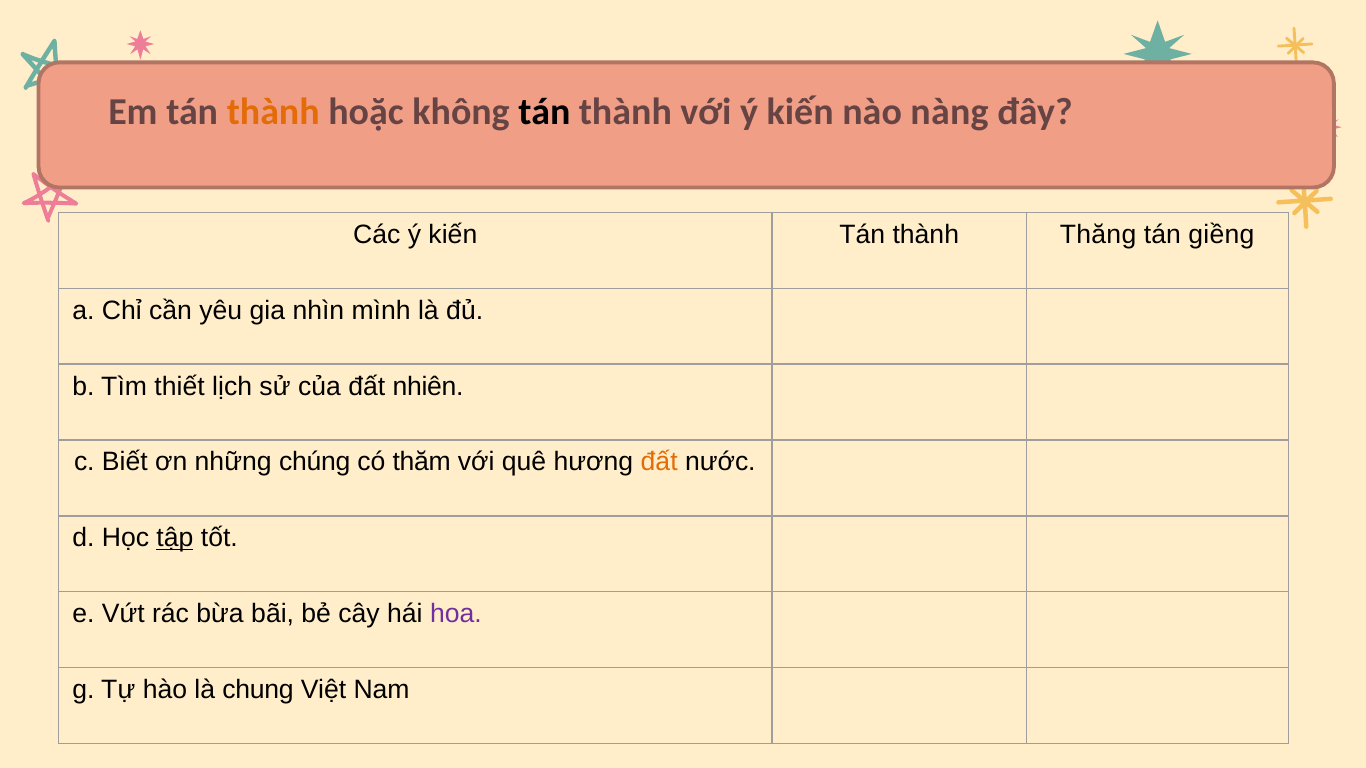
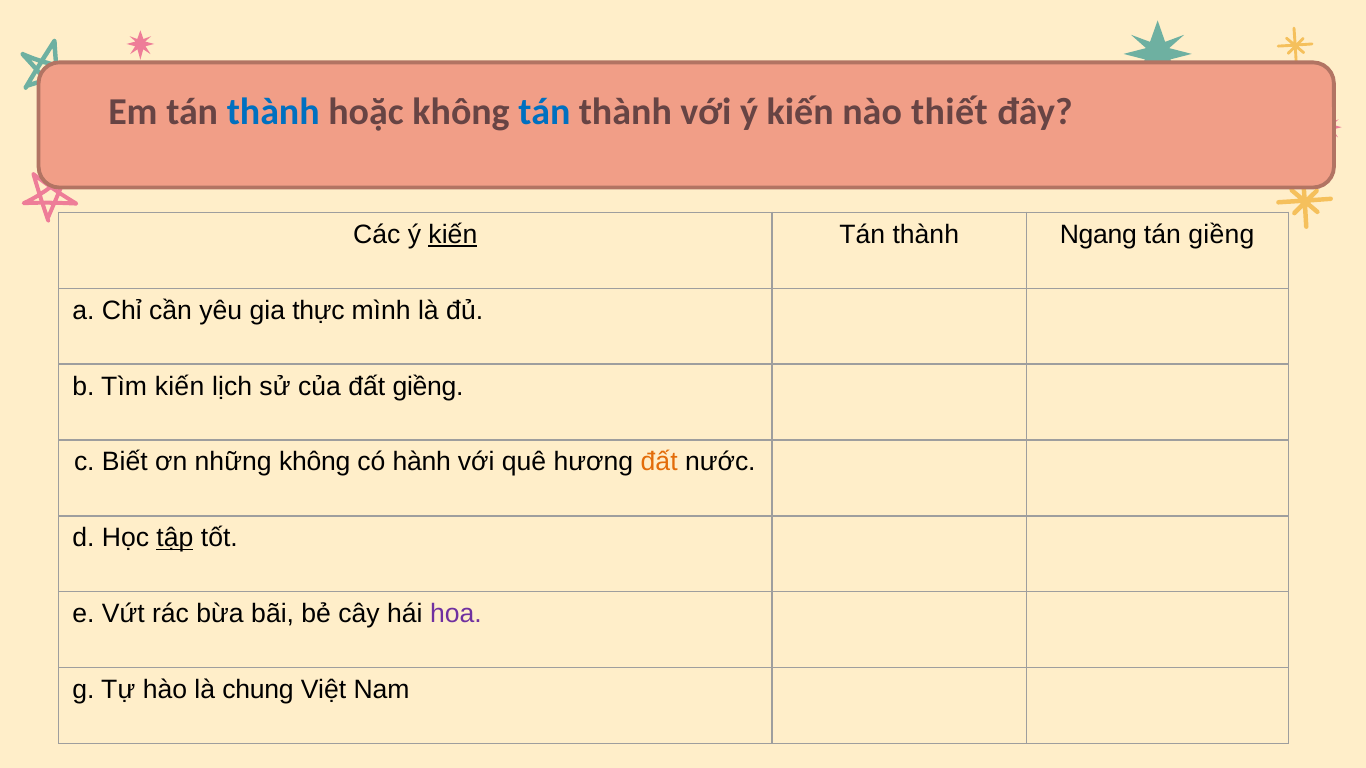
thành colour: orange -> blue (273, 112)
tán colour: black -> blue (544, 112)
nàng: nàng -> thiết (949, 112)
kiến underline: none -> present (453, 235)
Thăng: Thăng -> Ngang (1098, 235)
nhìn: nhìn -> thực (319, 311)
Tìm thiết: thiết -> kiến (180, 387)
đất nhiên: nhiên -> giềng (428, 387)
những chúng: chúng -> không (315, 462)
thăm: thăm -> hành (422, 462)
